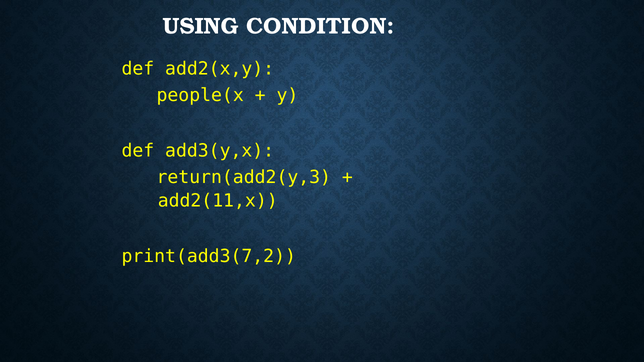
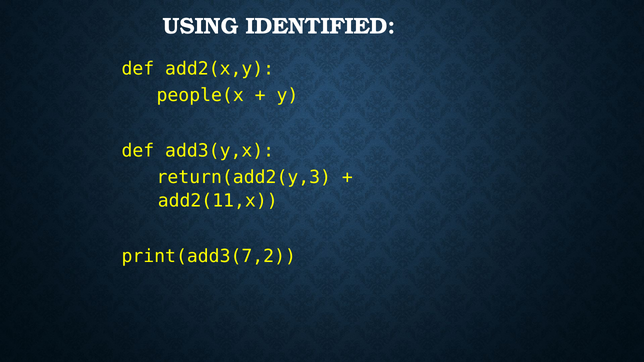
CONDITION: CONDITION -> IDENTIFIED (320, 26)
